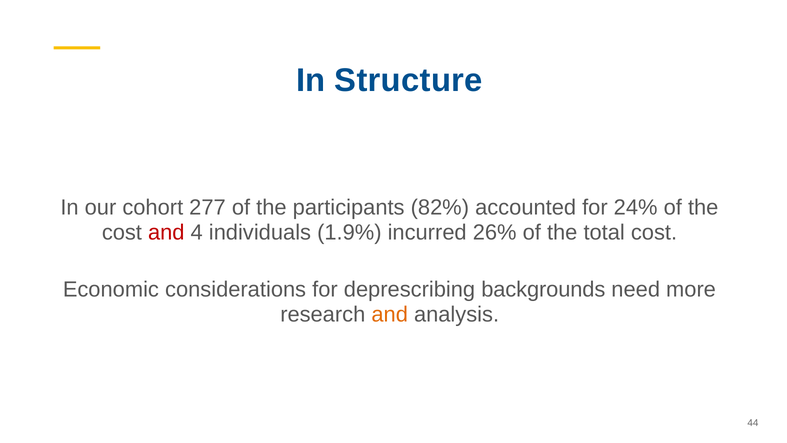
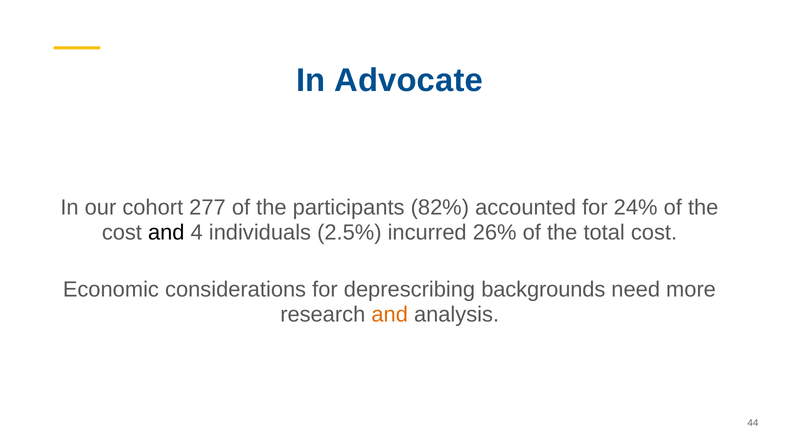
Structure: Structure -> Advocate (409, 81)
and colour: red -> black (166, 233)
1.9%: 1.9% -> 2.5% (349, 233)
